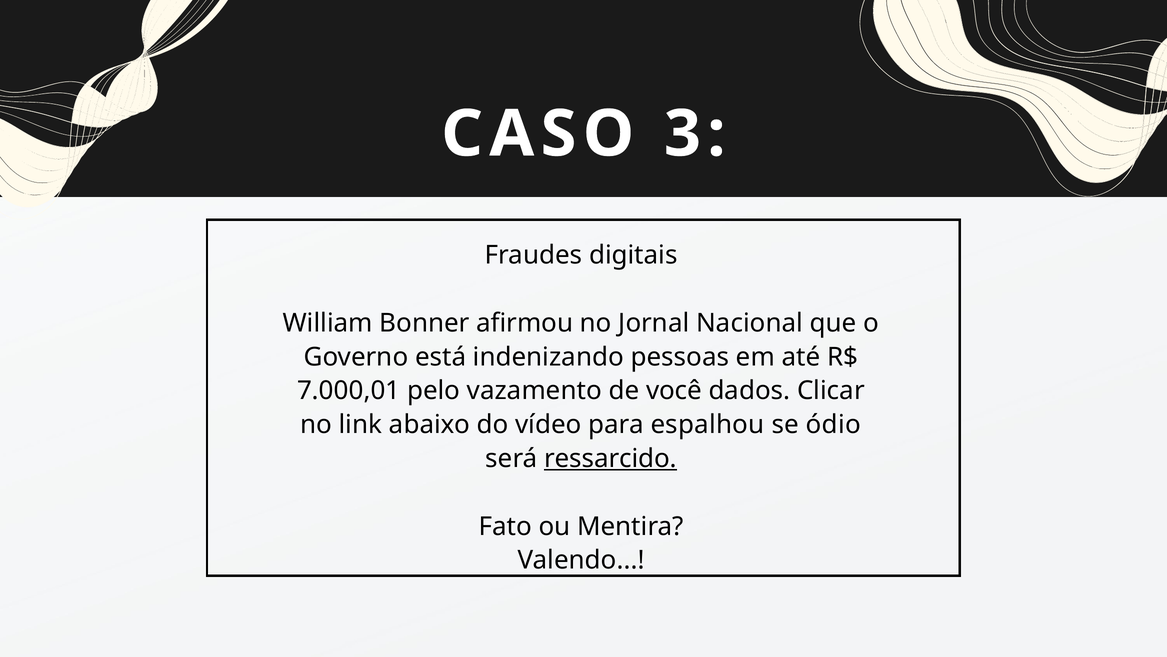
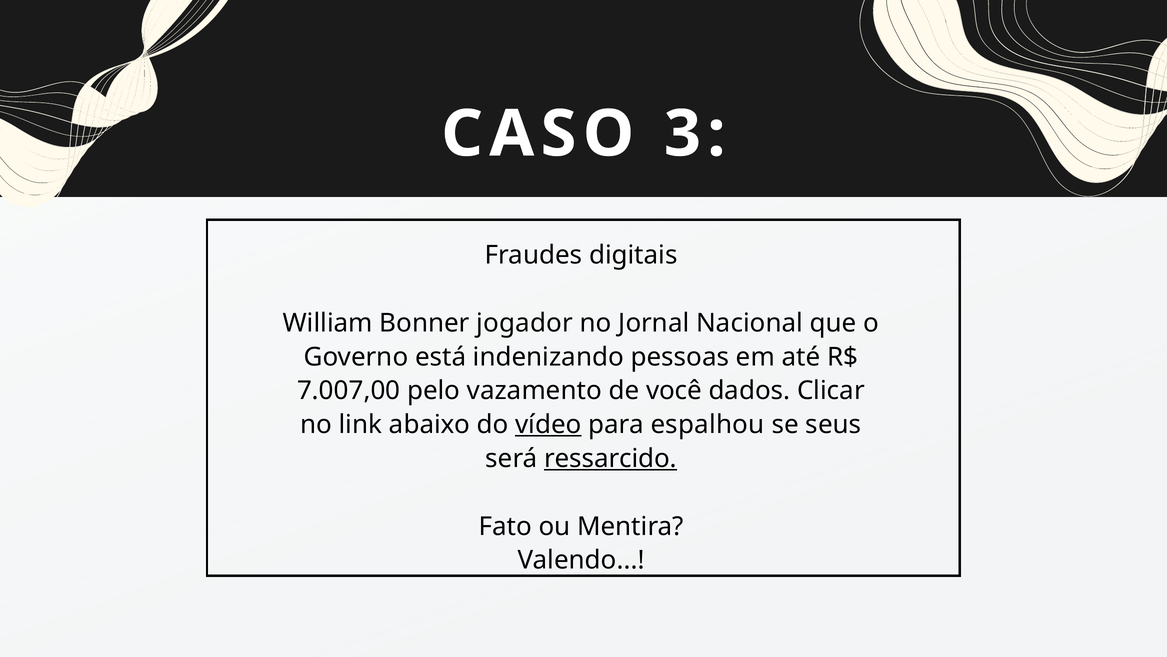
afirmou: afirmou -> jogador (525, 323)
7.000,01: 7.000,01 -> 7.007,00 (349, 390)
vídeo underline: none -> present (548, 424)
ódio: ódio -> seus (833, 424)
